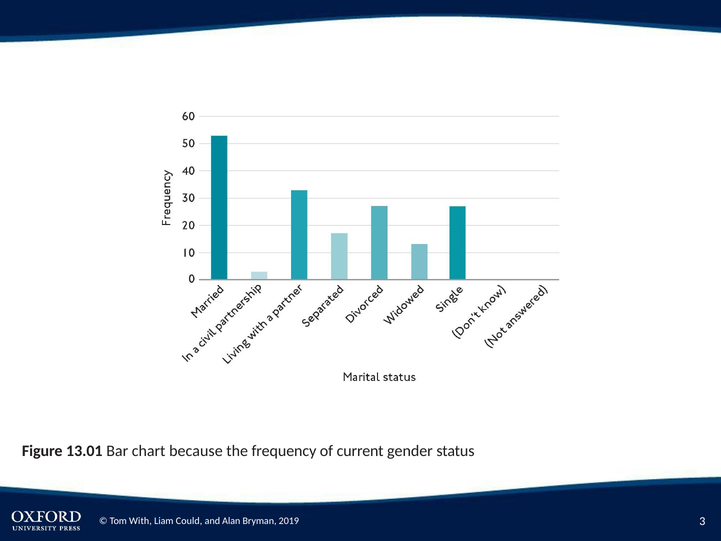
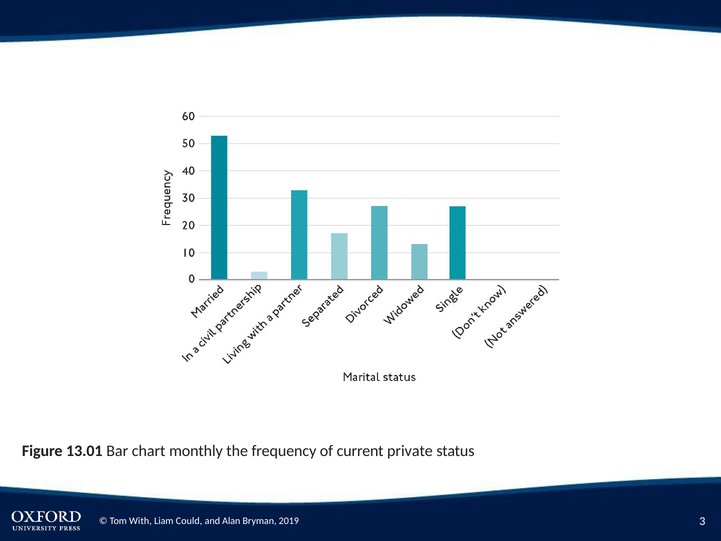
because: because -> monthly (196, 451)
gender: gender -> private (410, 451)
